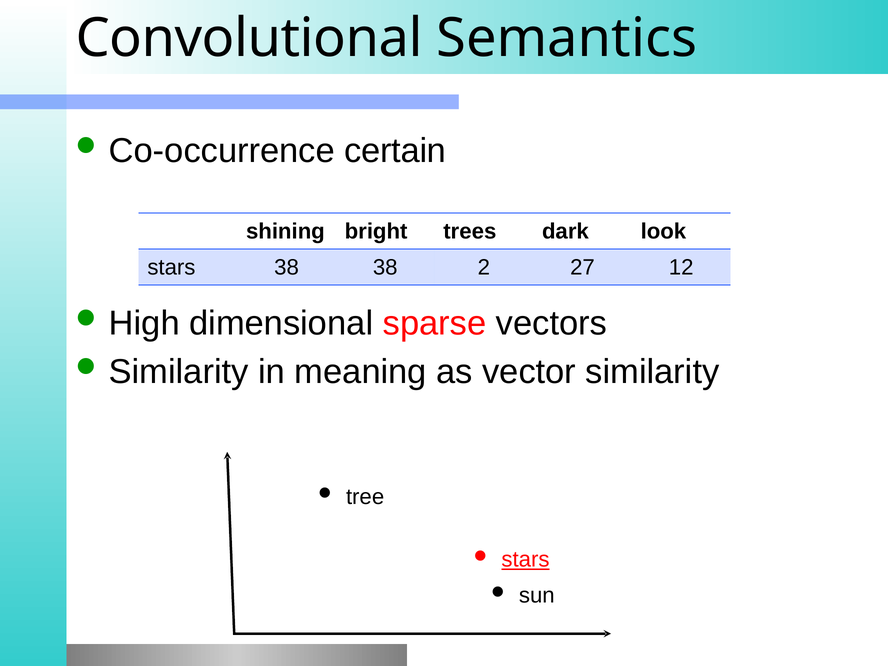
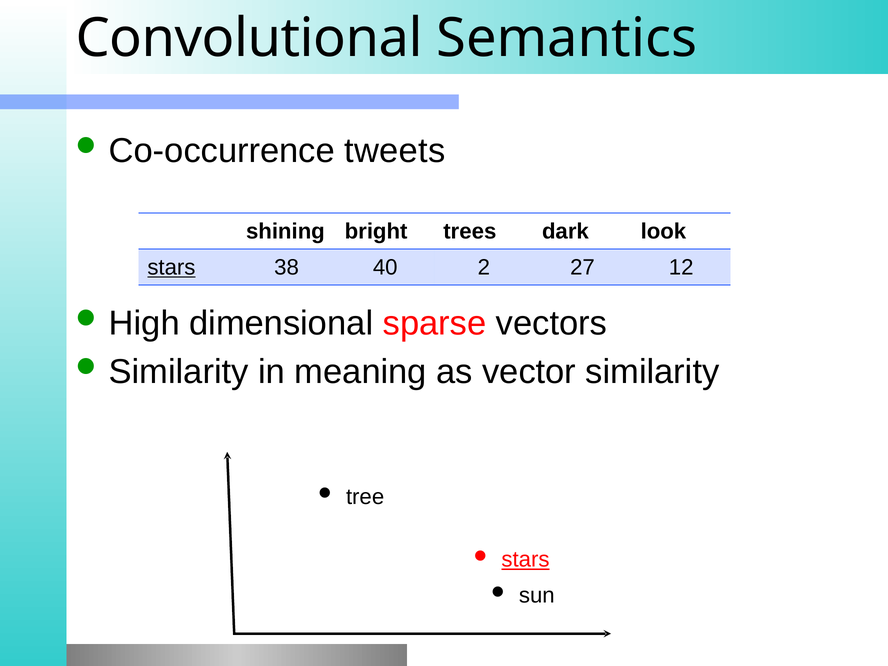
certain: certain -> tweets (395, 151)
stars underline: none -> present (171, 267)
38 38: 38 -> 40 (385, 267)
